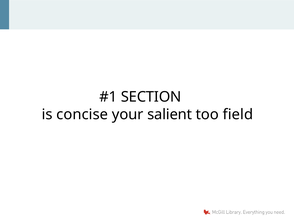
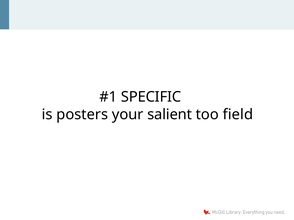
SECTION: SECTION -> SPECIFIC (151, 97)
concise: concise -> posters (82, 115)
